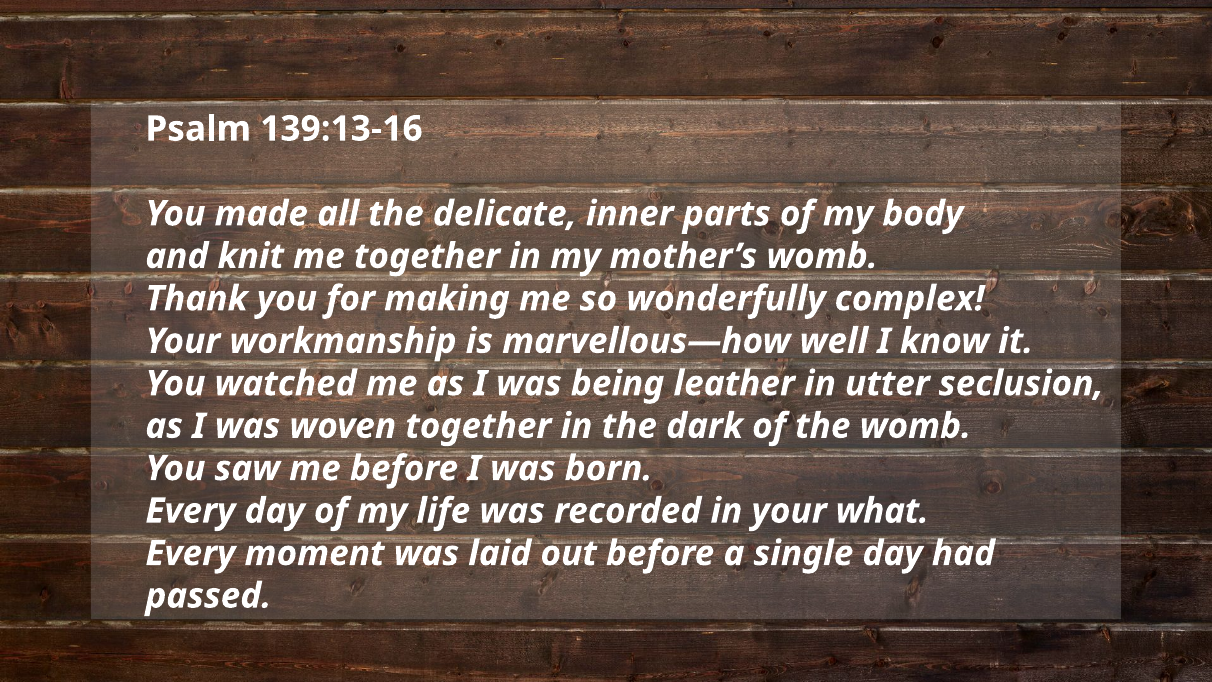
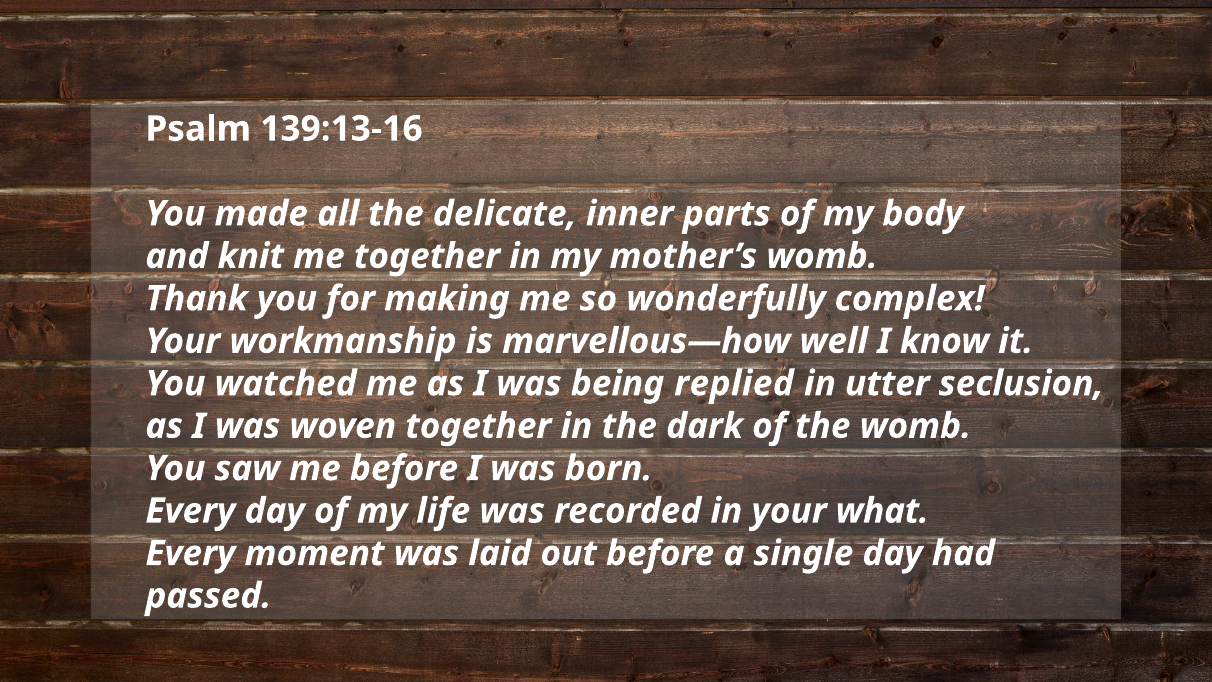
leather: leather -> replied (734, 383)
